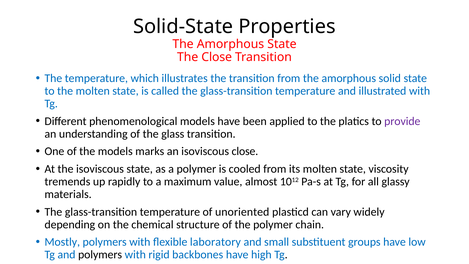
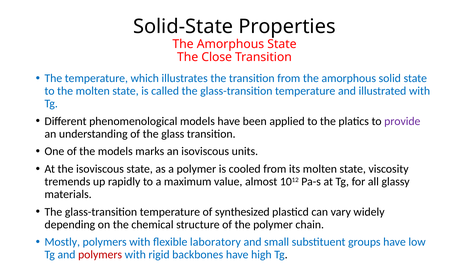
isoviscous close: close -> units (245, 151)
unoriented: unoriented -> synthesized (242, 212)
polymers colour: black -> red (100, 255)
